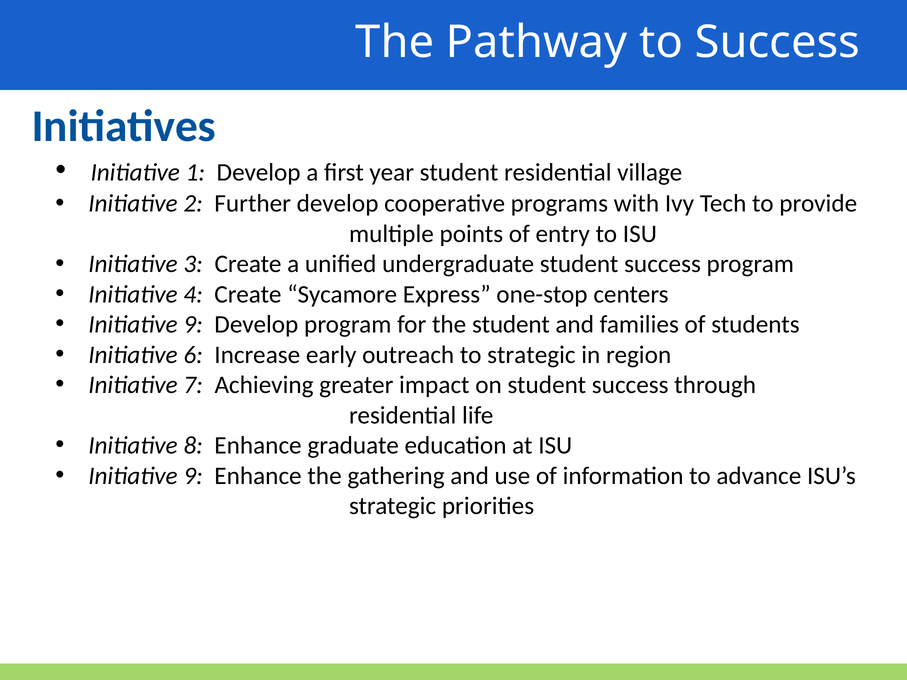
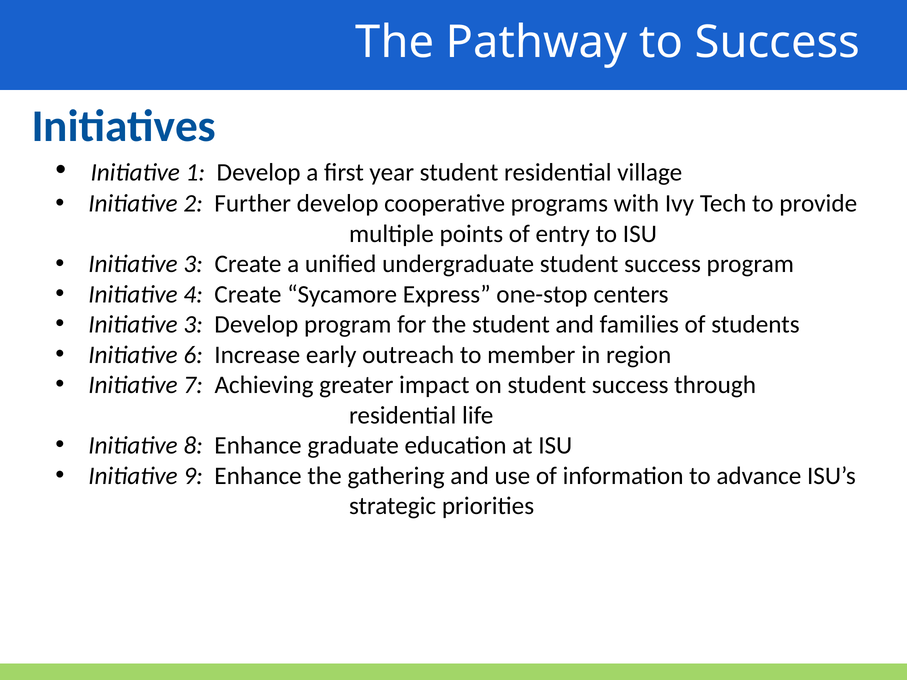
9: 9 -> 3 (193, 325)
to strategic: strategic -> member (531, 355)
